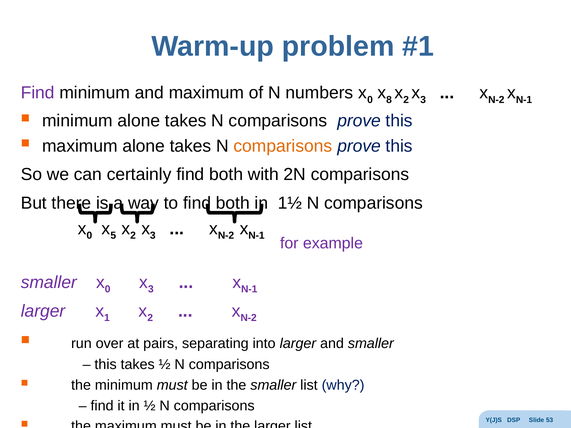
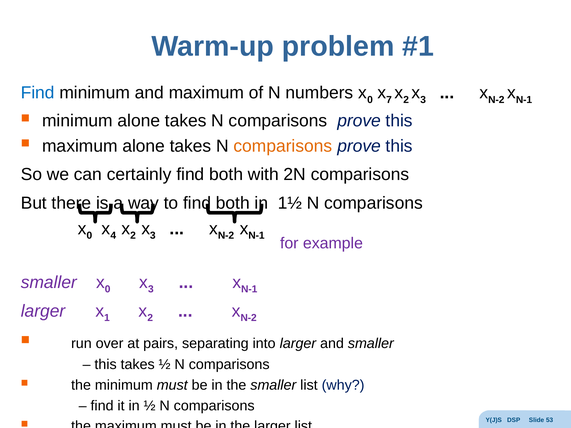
Find colour: purple -> blue (38, 93)
8: 8 -> 7 (389, 100)
5: 5 -> 4 (113, 236)
